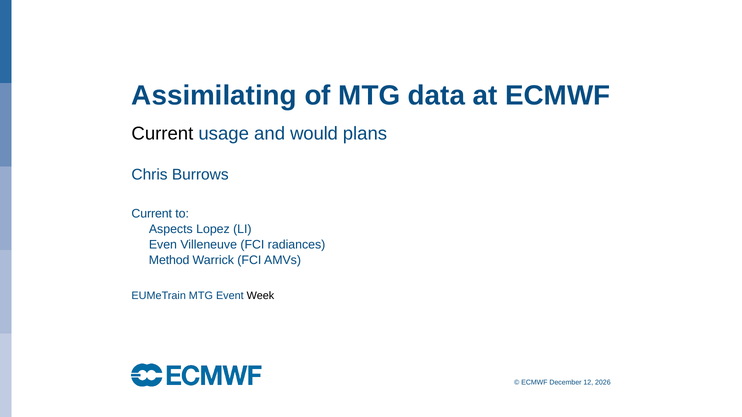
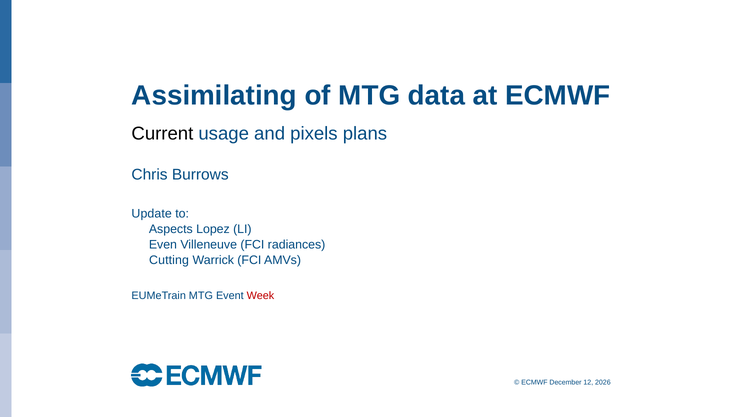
would: would -> pixels (314, 134)
Current: Current -> Update (152, 214)
Method: Method -> Cutting (169, 260)
Week colour: black -> red (260, 296)
